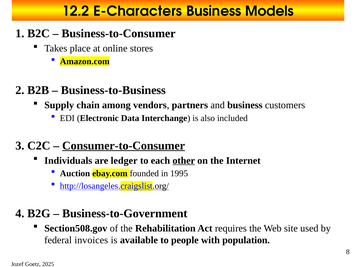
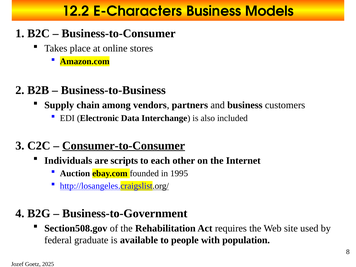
ledger: ledger -> scripts (124, 160)
other underline: present -> none (184, 160)
invoices: invoices -> graduate (91, 240)
